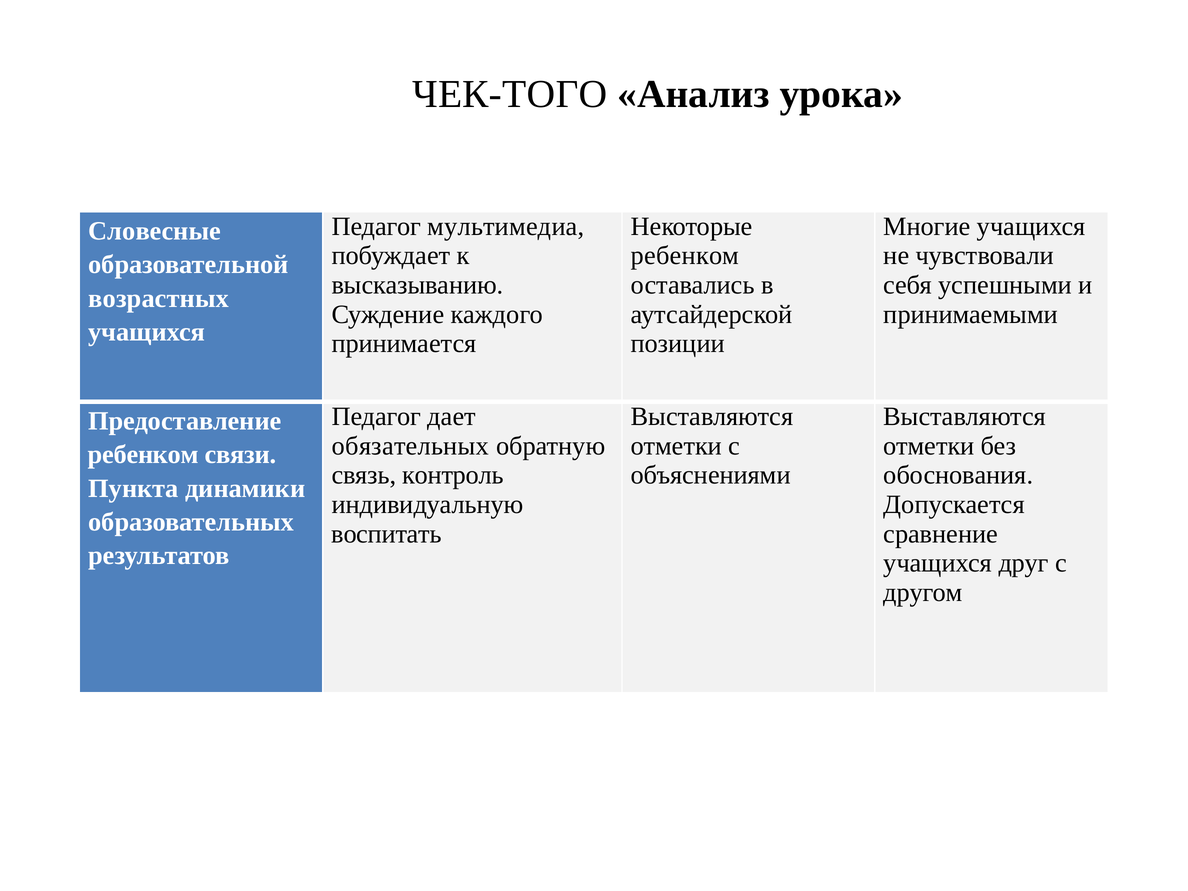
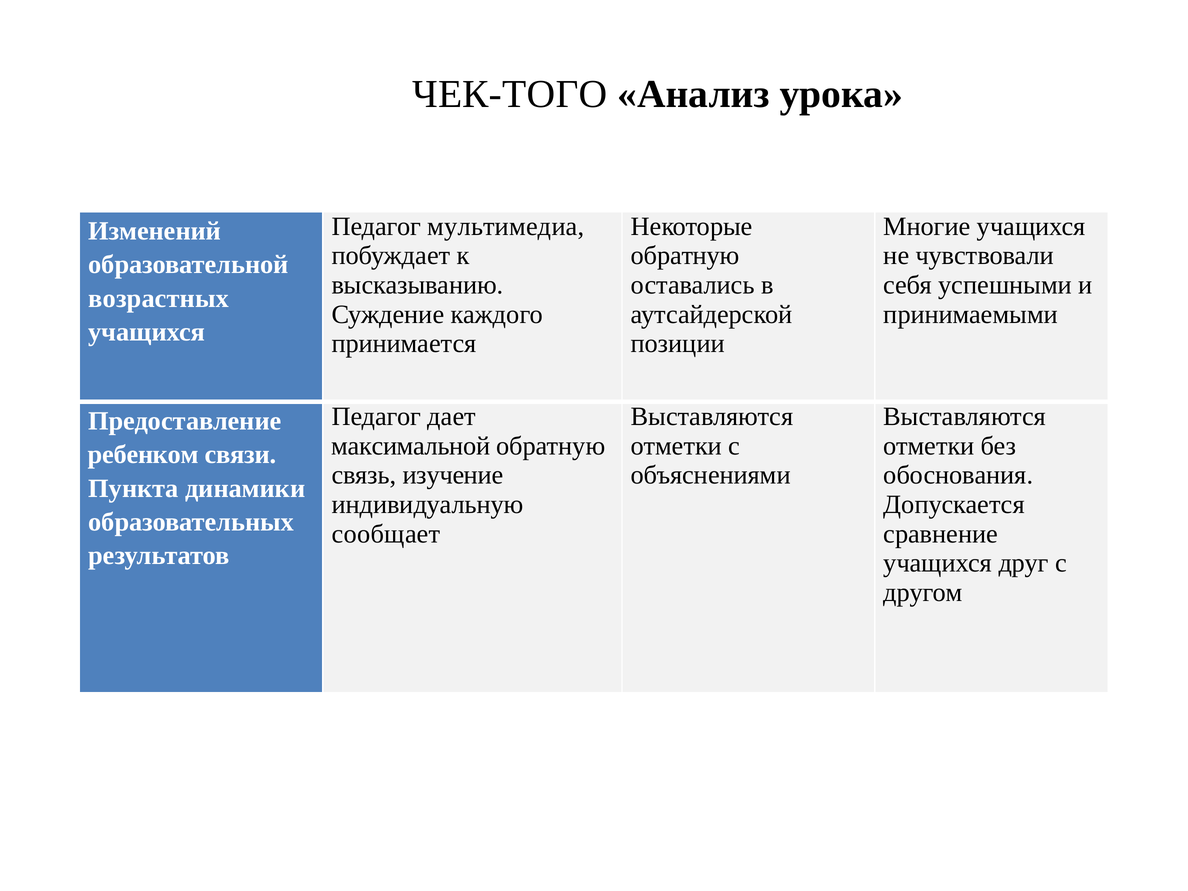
Словесные: Словесные -> Изменений (155, 231)
ребенком: ребенком -> обратную (685, 256)
обязательных: обязательных -> максимальной (411, 446)
контроль: контроль -> изучение (453, 475)
воспитать: воспитать -> сообщает (386, 534)
